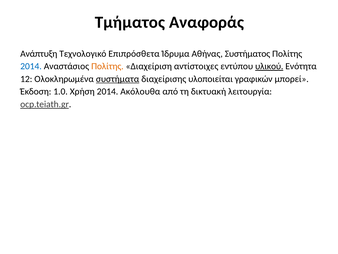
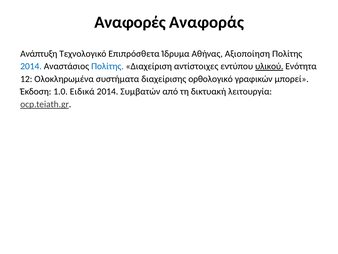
Τμήματος: Τμήματος -> Αναφορές (130, 22)
Συστήματος: Συστήματος -> Αξιοποίηση (247, 54)
Πολίτης colour: orange -> blue (107, 66)
συστήματα underline: present -> none (118, 79)
υλοποιείται: υλοποιείται -> ορθολογικό (211, 79)
Χρήση: Χρήση -> Ειδικά (82, 91)
Ακόλουθα: Ακόλουθα -> Συμβατών (140, 91)
